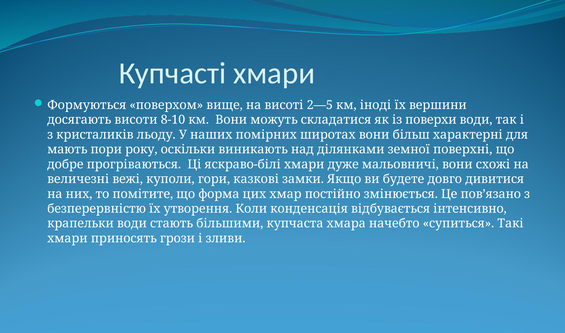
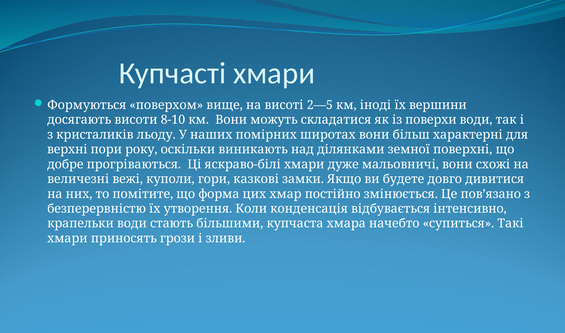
мають: мають -> верхні (67, 150)
